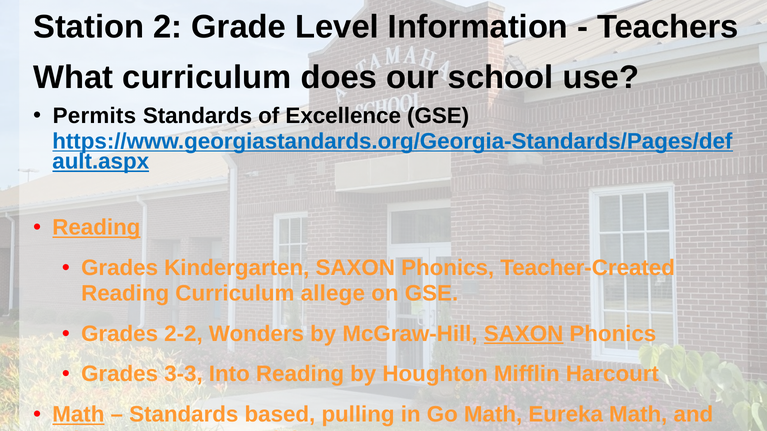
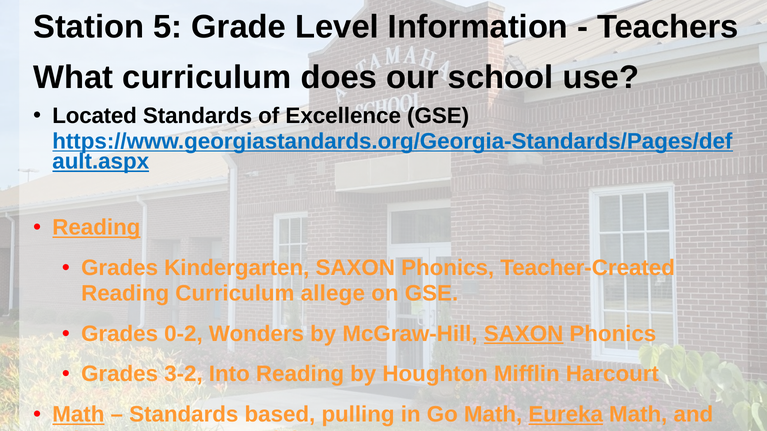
2: 2 -> 5 (168, 27)
Permits: Permits -> Located (95, 116)
2-2: 2-2 -> 0-2 (183, 334)
3-3: 3-3 -> 3-2 (183, 375)
Eureka underline: none -> present (566, 415)
